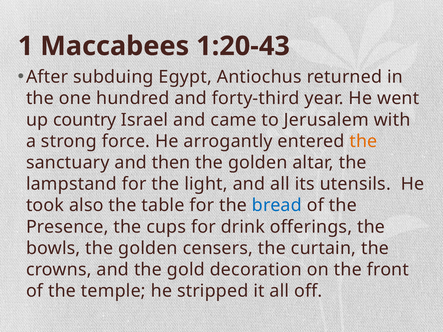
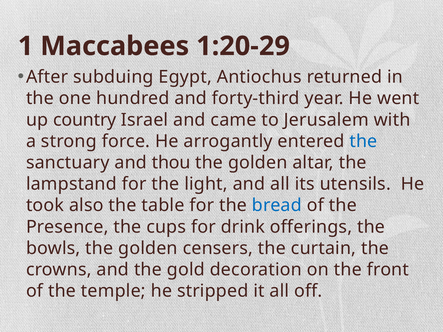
1:20-43: 1:20-43 -> 1:20-29 (243, 46)
the colour: orange -> blue (363, 141)
then: then -> thou (171, 163)
